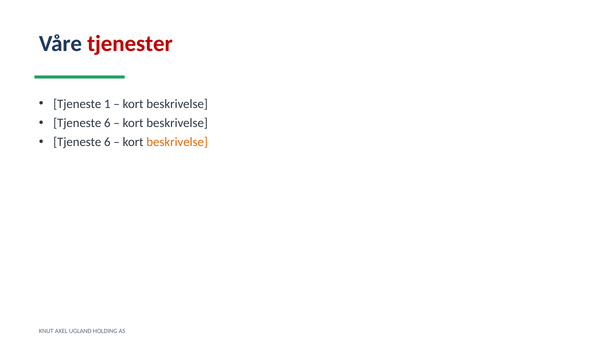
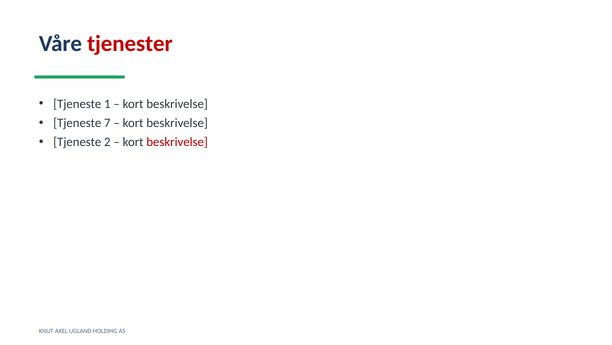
6: 6 -> 7 (107, 123)
6: 6 -> 2 (107, 142)
beskrivelse colour: orange -> red (177, 142)
